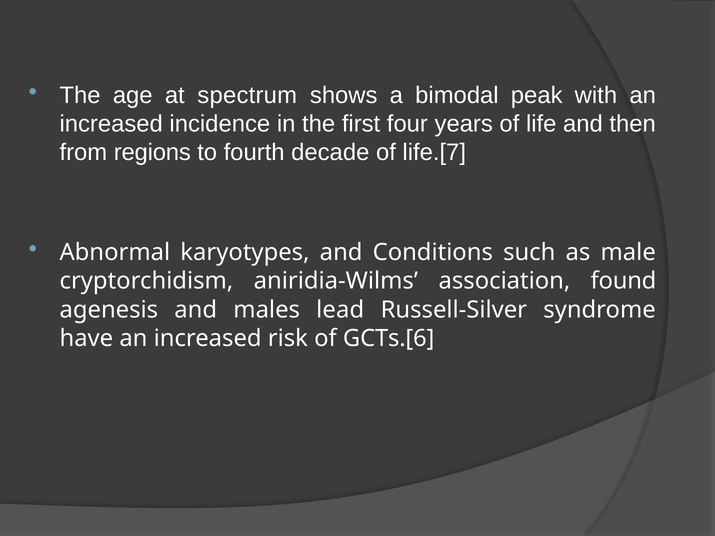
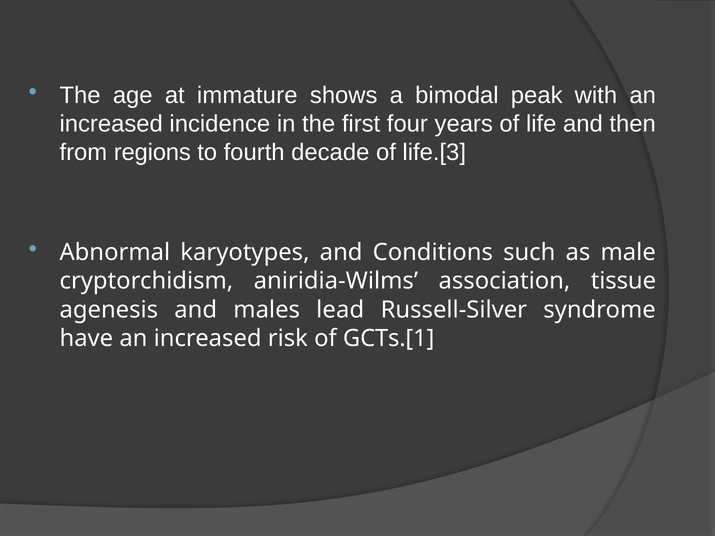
spectrum: spectrum -> immature (247, 95)
life.[7: life.[7 -> life.[3 (434, 153)
found: found -> tissue (623, 281)
GCTs.[6: GCTs.[6 -> GCTs.[1 (389, 338)
